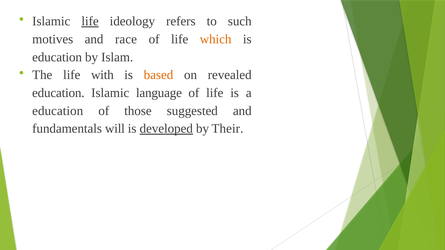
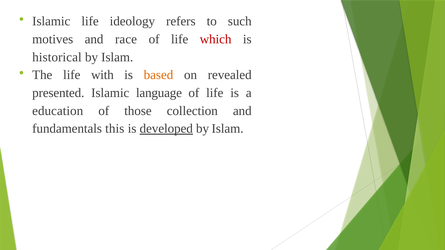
life underline: present -> none (90, 21)
which colour: orange -> red (216, 39)
education: education -> historical (57, 57)
education: education -> presented (58, 93)
suggested: suggested -> collection (192, 111)
will: will -> this (115, 129)
Their: Their -> Islam (228, 129)
